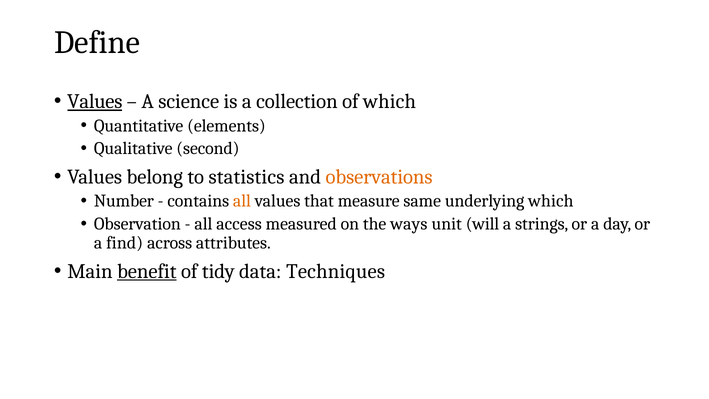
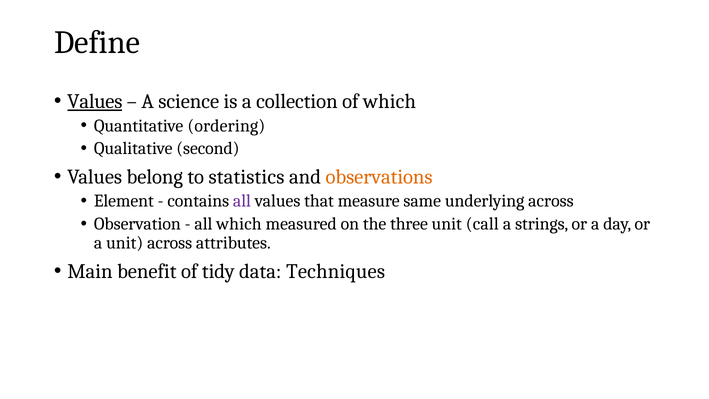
elements: elements -> ordering (226, 126)
Number: Number -> Element (124, 201)
all colour: orange -> purple (242, 201)
underlying which: which -> across (551, 201)
all access: access -> which (239, 224)
ways: ways -> three (409, 224)
will: will -> call (482, 224)
a find: find -> unit (125, 243)
benefit underline: present -> none (147, 271)
